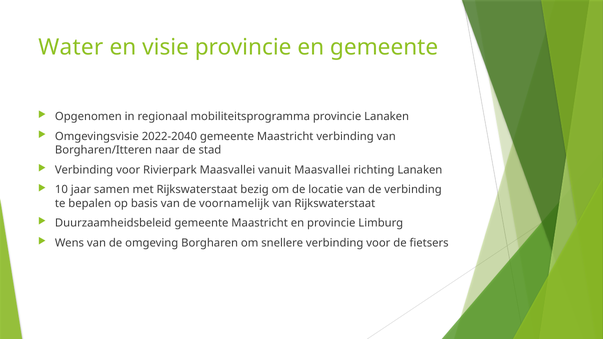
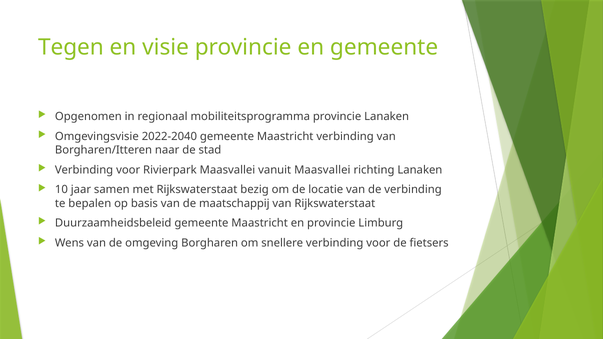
Water: Water -> Tegen (71, 48)
voornamelijk: voornamelijk -> maatschappij (234, 203)
